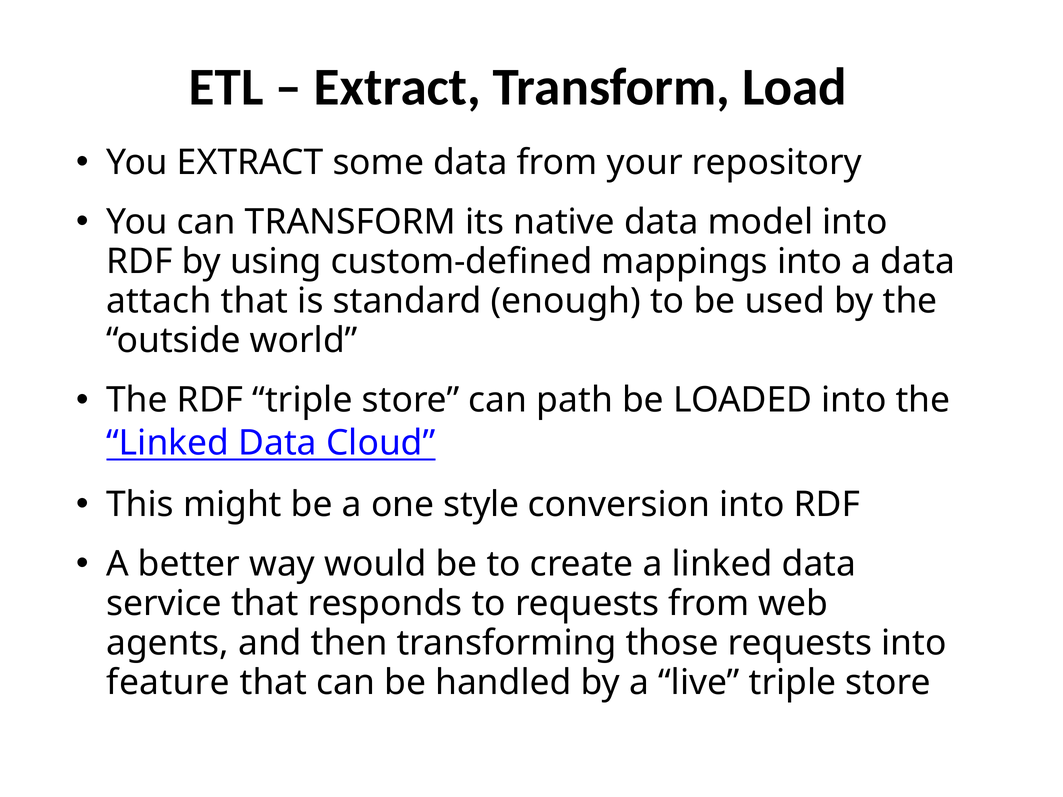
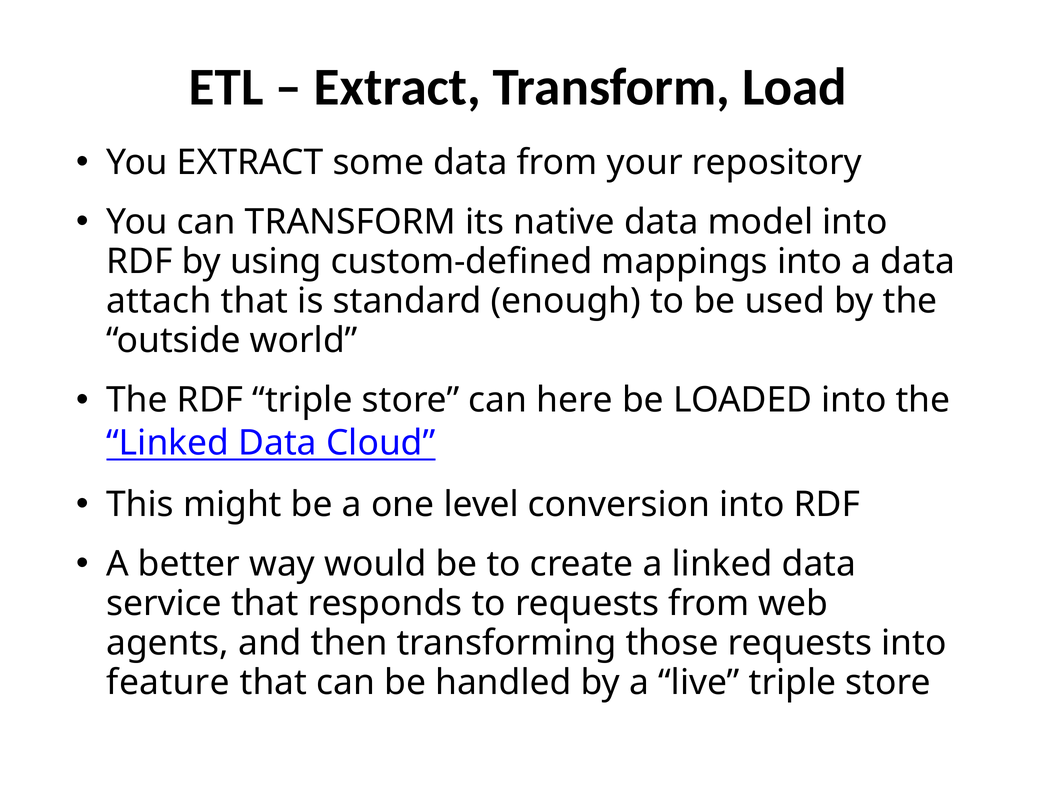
path: path -> here (575, 400)
style: style -> level (481, 505)
